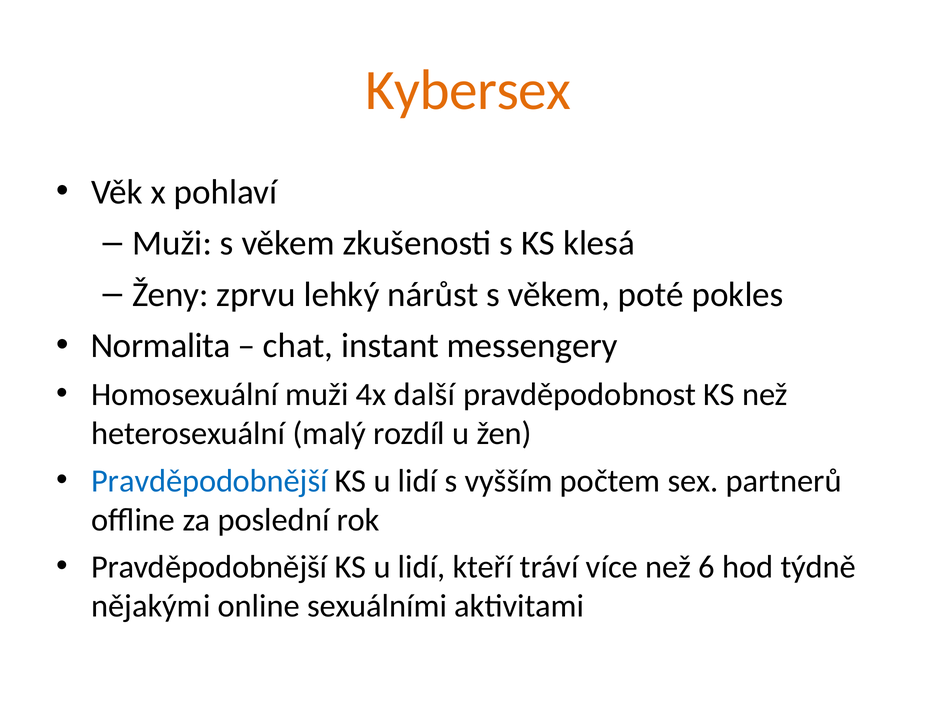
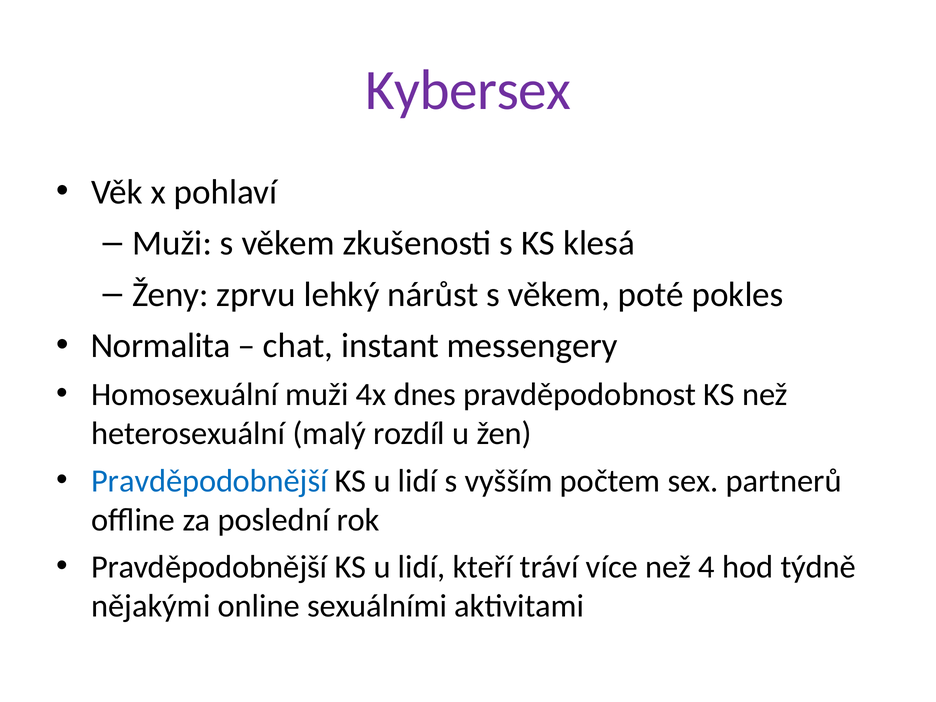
Kybersex colour: orange -> purple (468, 91)
další: další -> dnes (425, 395)
6: 6 -> 4 (706, 567)
